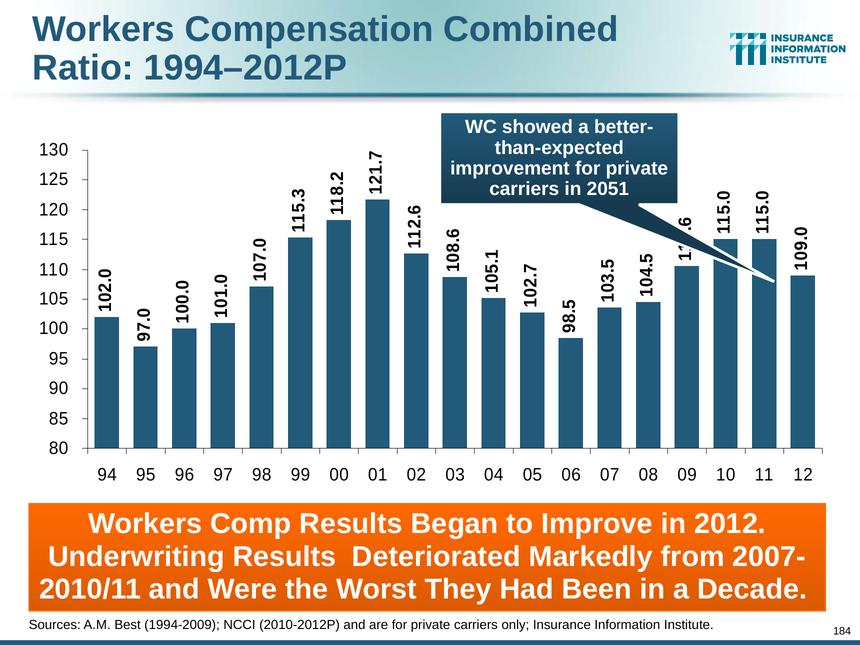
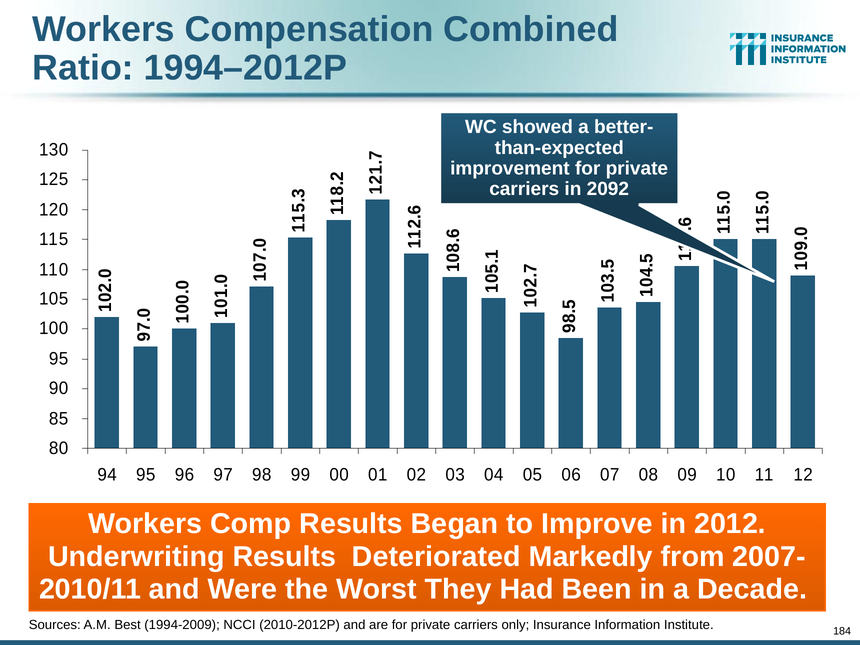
2051: 2051 -> 2092 (608, 189)
